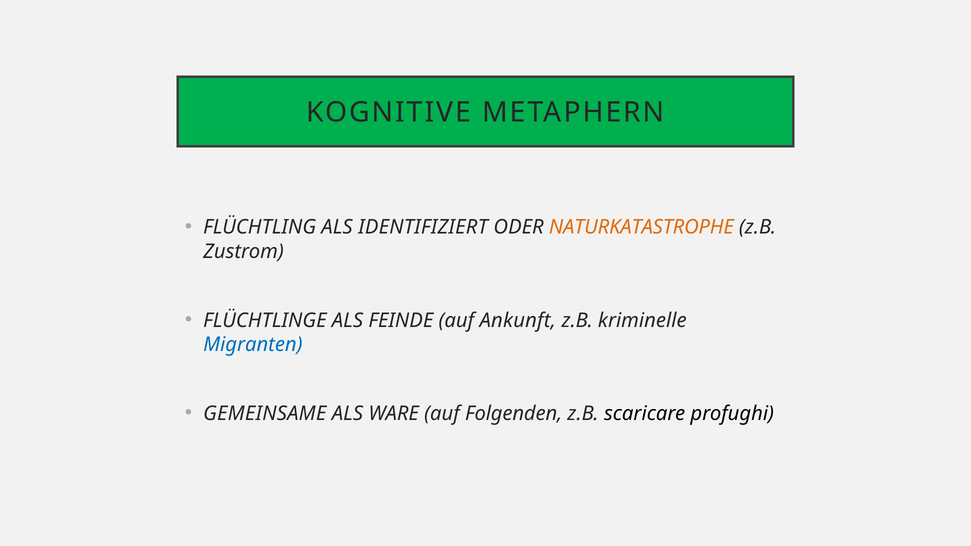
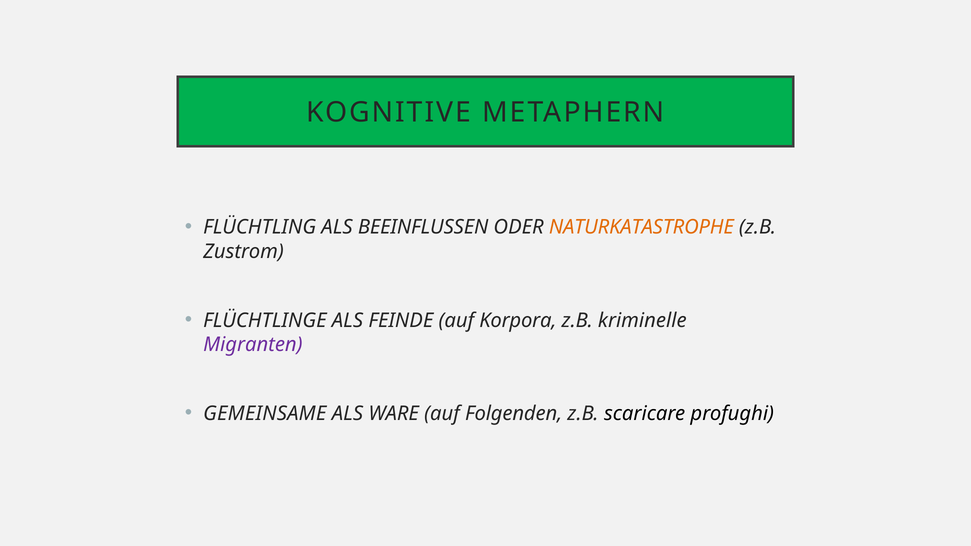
IDENTIFIZIERT: IDENTIFIZIERT -> BEEINFLUSSEN (423, 227)
Ankunft: Ankunft -> Korpora (518, 320)
Migranten colour: blue -> purple (253, 345)
